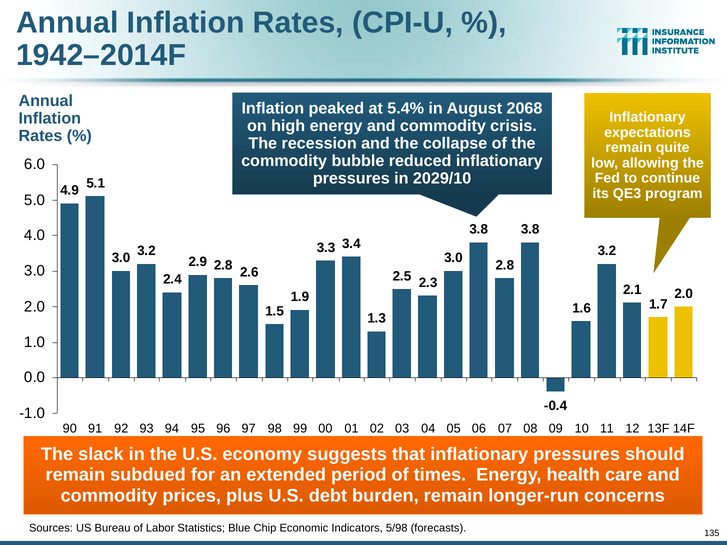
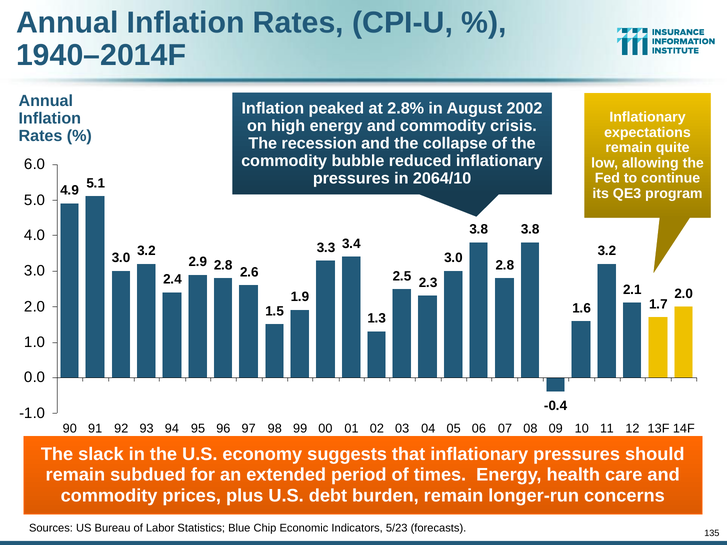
1942–2014F: 1942–2014F -> 1940–2014F (101, 55)
5.4%: 5.4% -> 2.8% (406, 109)
2068: 2068 -> 2002 (524, 109)
2029/10: 2029/10 -> 2064/10 (442, 178)
5/98: 5/98 -> 5/23 (397, 528)
